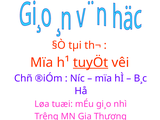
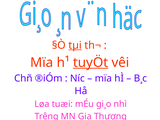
tµi underline: none -> present (75, 45)
